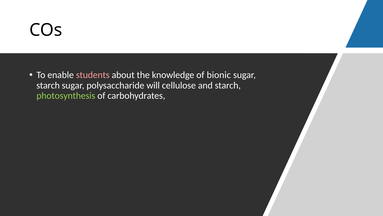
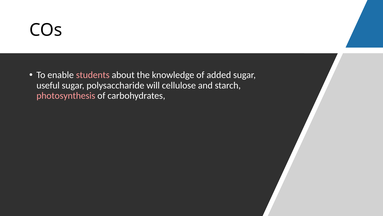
bionic: bionic -> added (219, 75)
starch: starch -> useful (48, 85)
photosynthesis colour: light green -> pink (66, 96)
